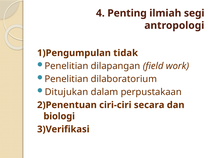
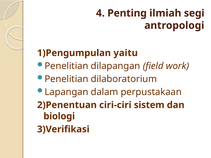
tidak: tidak -> yaitu (126, 53)
Ditujukan: Ditujukan -> Lapangan (66, 92)
secara: secara -> sistem (149, 105)
